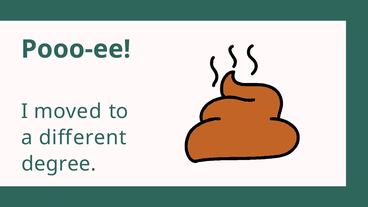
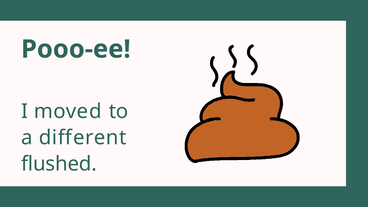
degree: degree -> flushed (59, 164)
